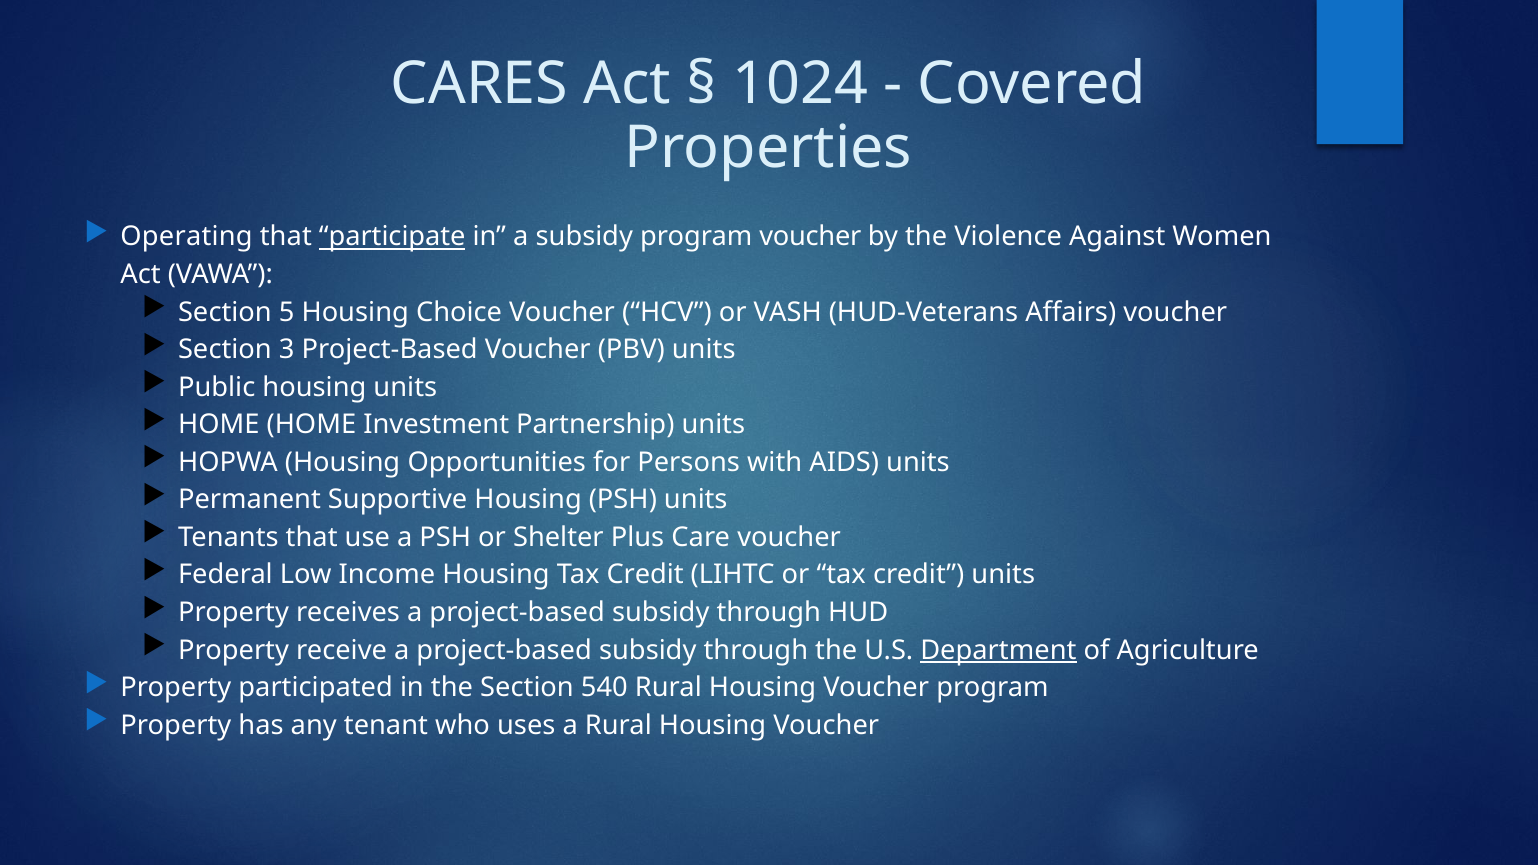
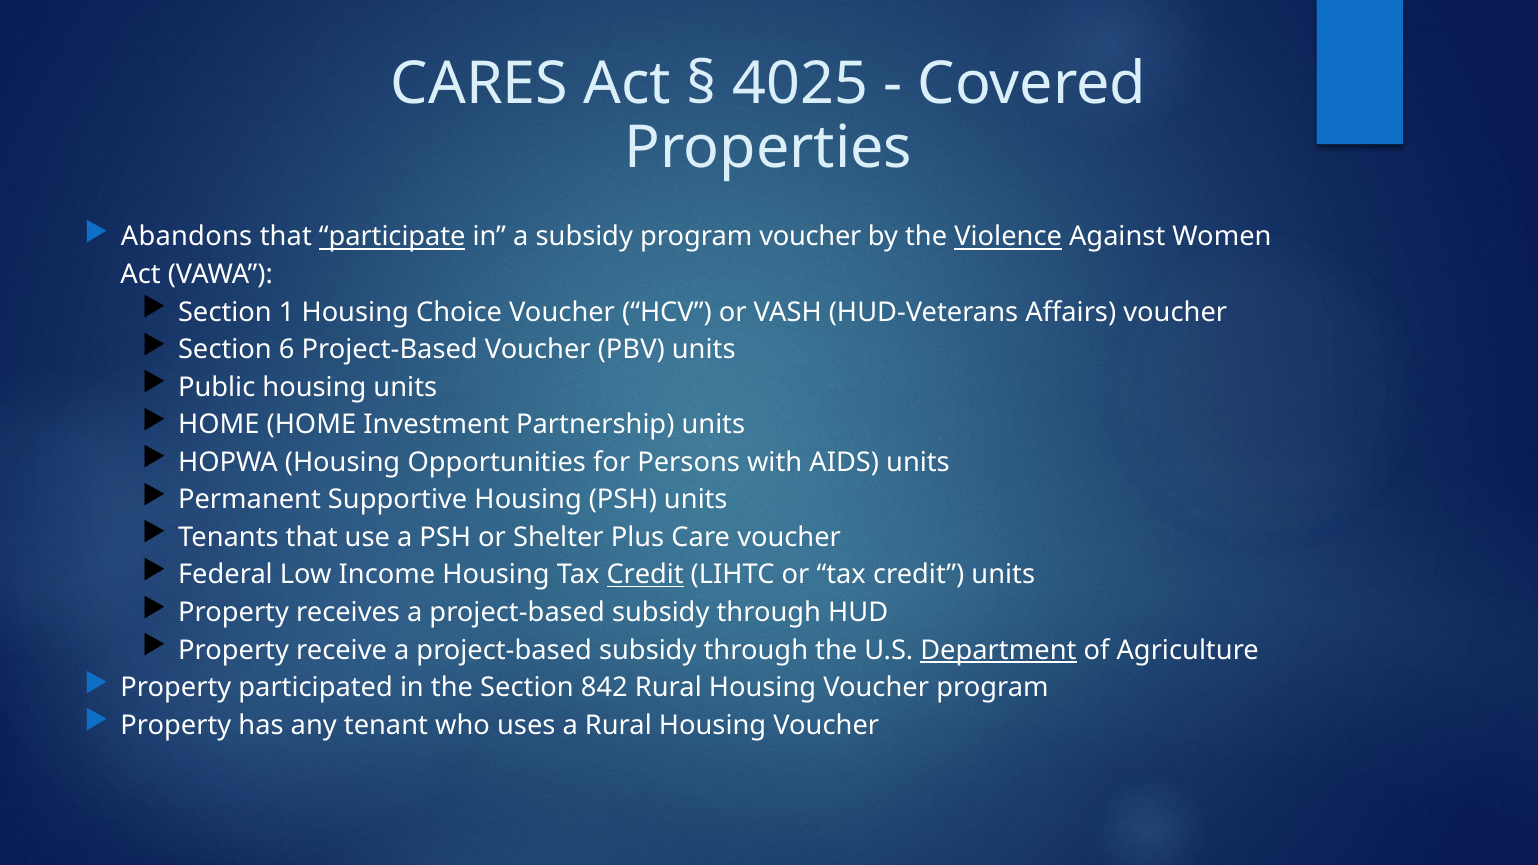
1024: 1024 -> 4025 (800, 84)
Operating: Operating -> Abandons (187, 237)
Violence underline: none -> present (1008, 237)
5: 5 -> 1 (287, 312)
3: 3 -> 6 (287, 350)
Credit underline: none -> present (645, 575)
540: 540 -> 842 (604, 688)
